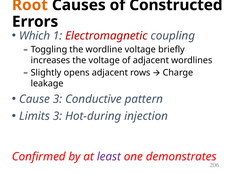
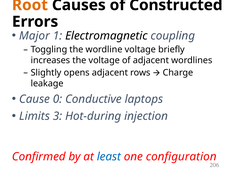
Which: Which -> Major (34, 36)
Electromagnetic colour: red -> black (106, 36)
Cause 3: 3 -> 0 (58, 99)
pattern: pattern -> laptops (144, 99)
least colour: purple -> blue (109, 157)
demonstrates: demonstrates -> configuration (181, 157)
